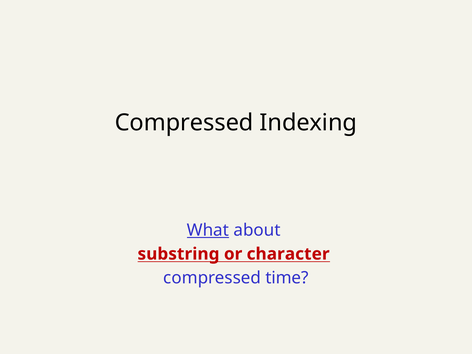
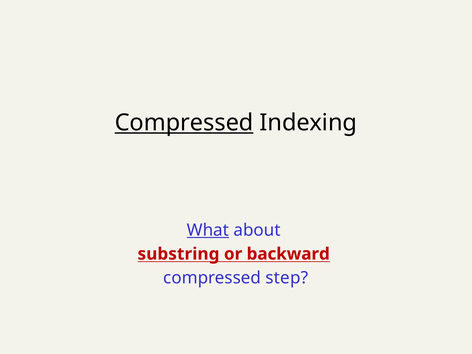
Compressed underline: none -> present (184, 123)
character: character -> backward (288, 254)
time: time -> step (287, 278)
